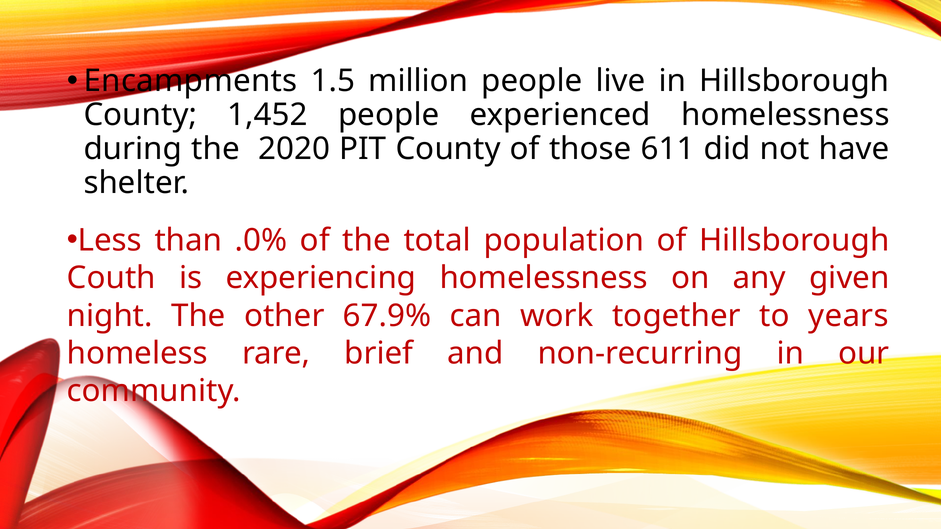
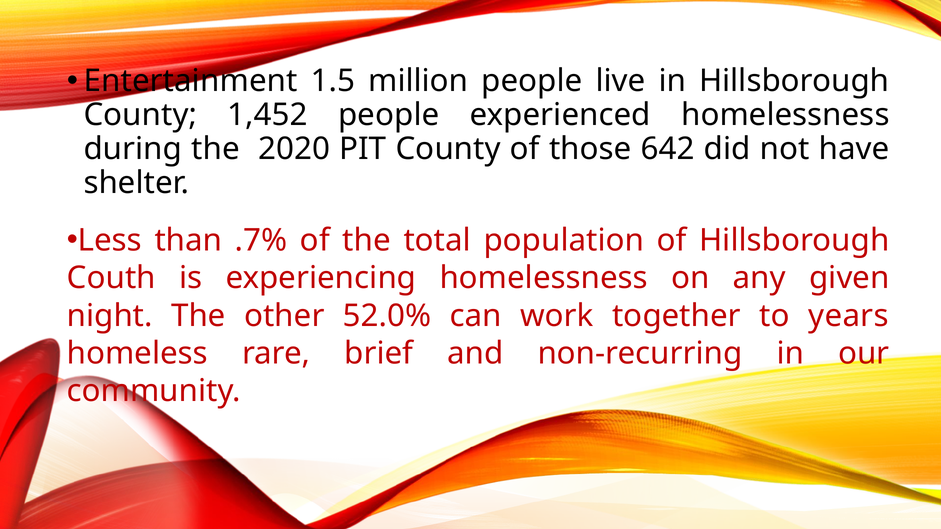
Encampments: Encampments -> Entertainment (191, 81)
611: 611 -> 642 (668, 149)
.0%: .0% -> .7% (261, 241)
67.9%: 67.9% -> 52.0% (387, 316)
